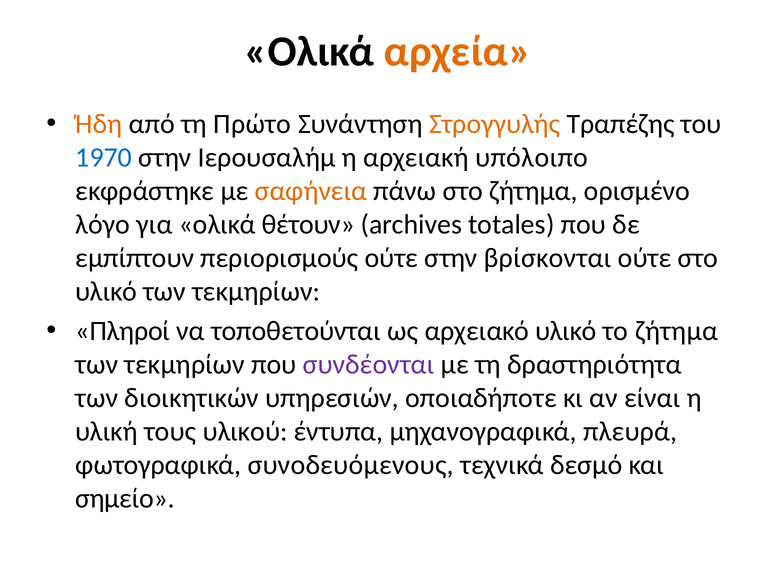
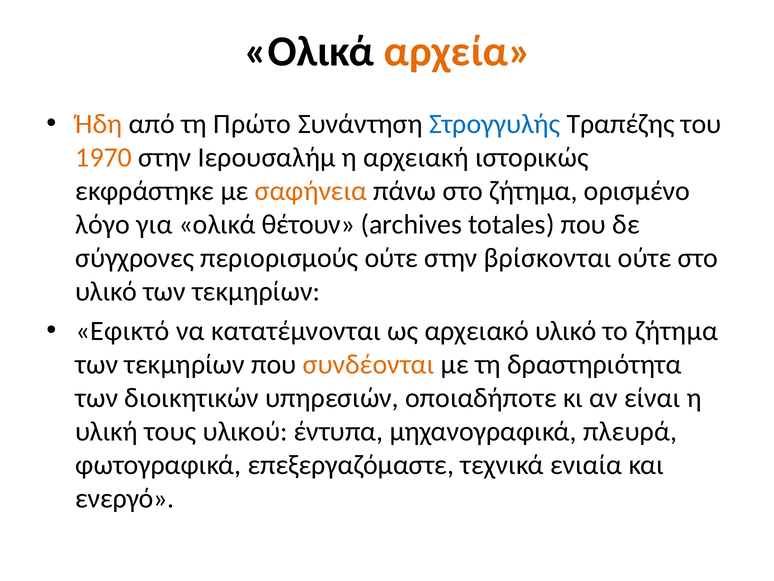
Στρογγυλής colour: orange -> blue (495, 124)
1970 colour: blue -> orange (104, 157)
υπόλοιπο: υπόλοιπο -> ιστορικώς (532, 157)
εμπίπτουν: εμπίπτουν -> σύγχρονες (135, 258)
Πληροί: Πληροί -> Εφικτό (123, 331)
τοποθετούνται: τοποθετούνται -> κατατέμνονται (296, 331)
συνδέονται colour: purple -> orange (369, 364)
συνοδευόμενους: συνοδευόμενους -> επεξεργαζόμαστε (351, 465)
δεσμό: δεσμό -> ενιαία (586, 465)
σημείο: σημείο -> ενεργό (125, 498)
